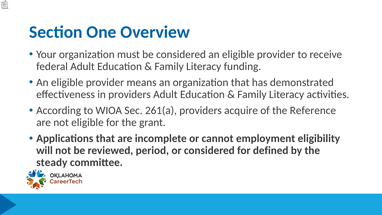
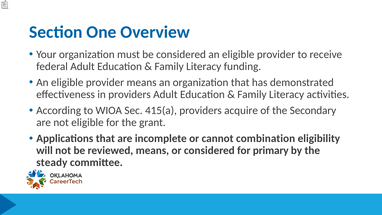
261(a: 261(a -> 415(a (161, 110)
Reference: Reference -> Secondary (313, 110)
employment: employment -> combination (266, 138)
reviewed period: period -> means (152, 150)
defined: defined -> primary (271, 150)
